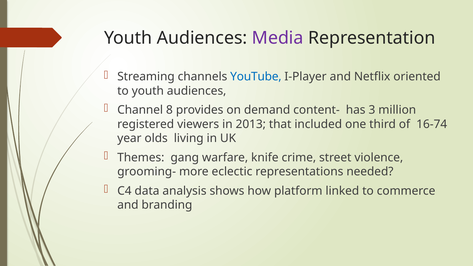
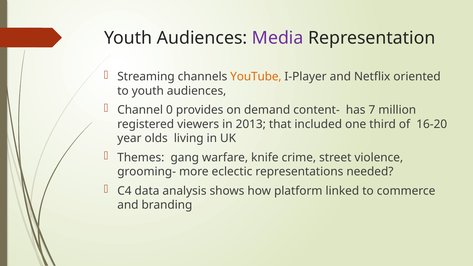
YouTube colour: blue -> orange (256, 77)
8: 8 -> 0 (169, 110)
3: 3 -> 7 (372, 110)
16-74: 16-74 -> 16-20 (432, 124)
